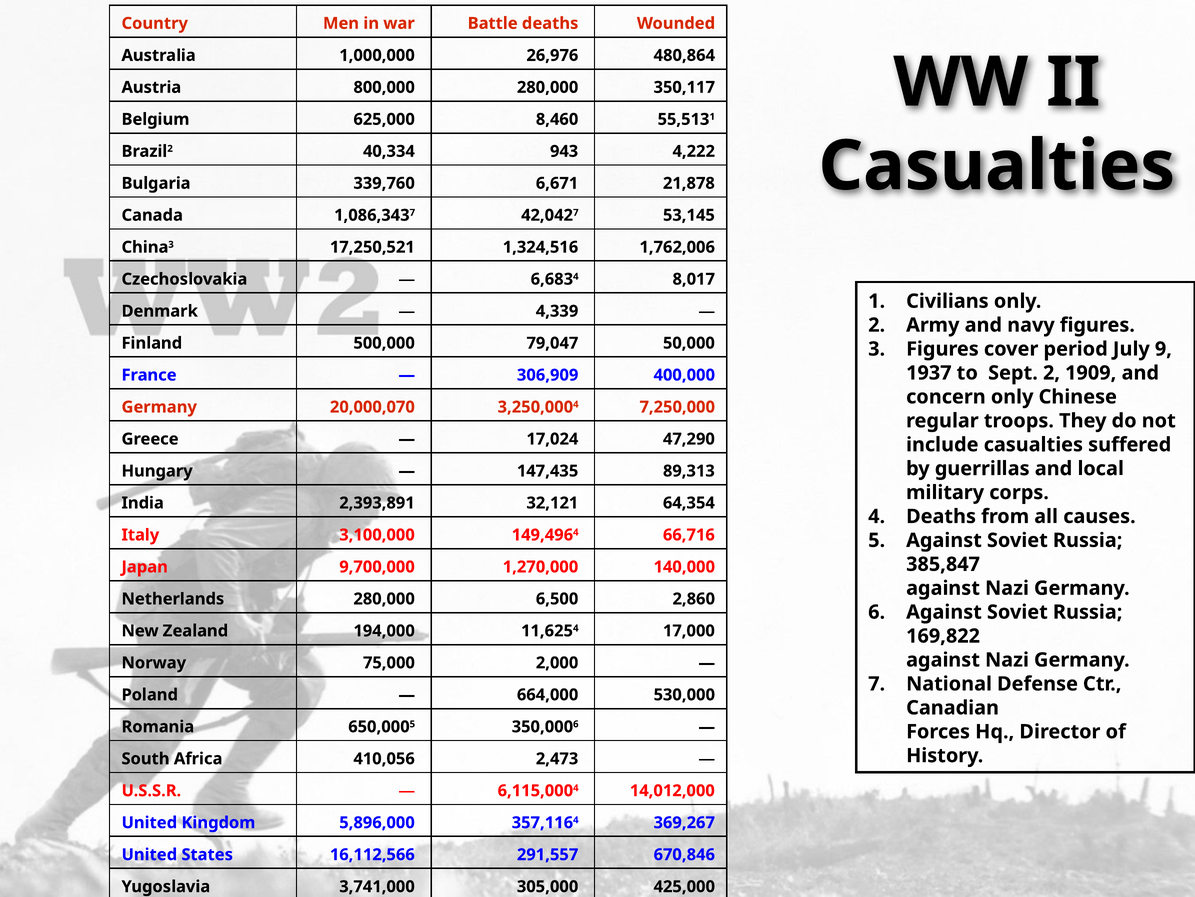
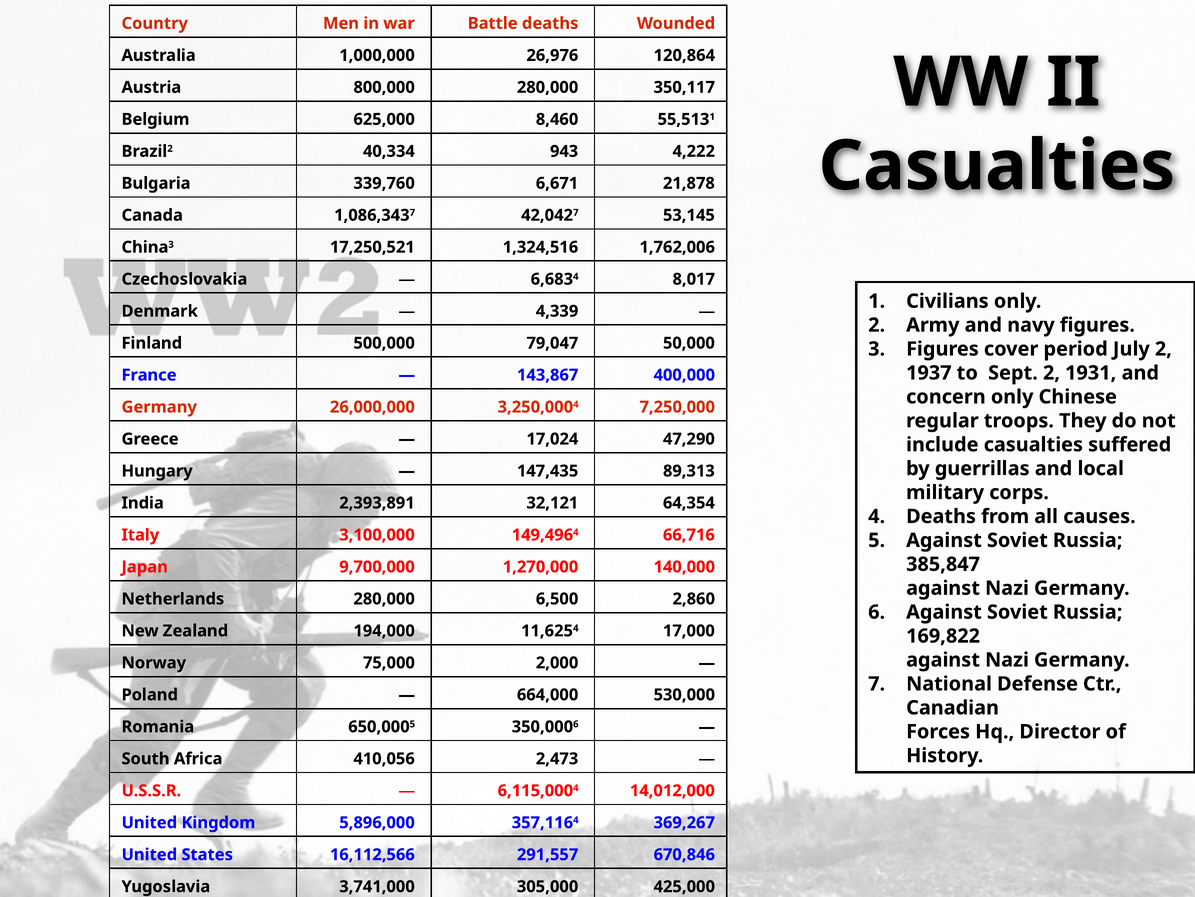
480,864: 480,864 -> 120,864 (684, 55)
July 9: 9 -> 2 (1163, 349)
1909: 1909 -> 1931 (1091, 373)
306,909: 306,909 -> 143,867 (548, 375)
20,000,070: 20,000,070 -> 26,000,000 (372, 407)
